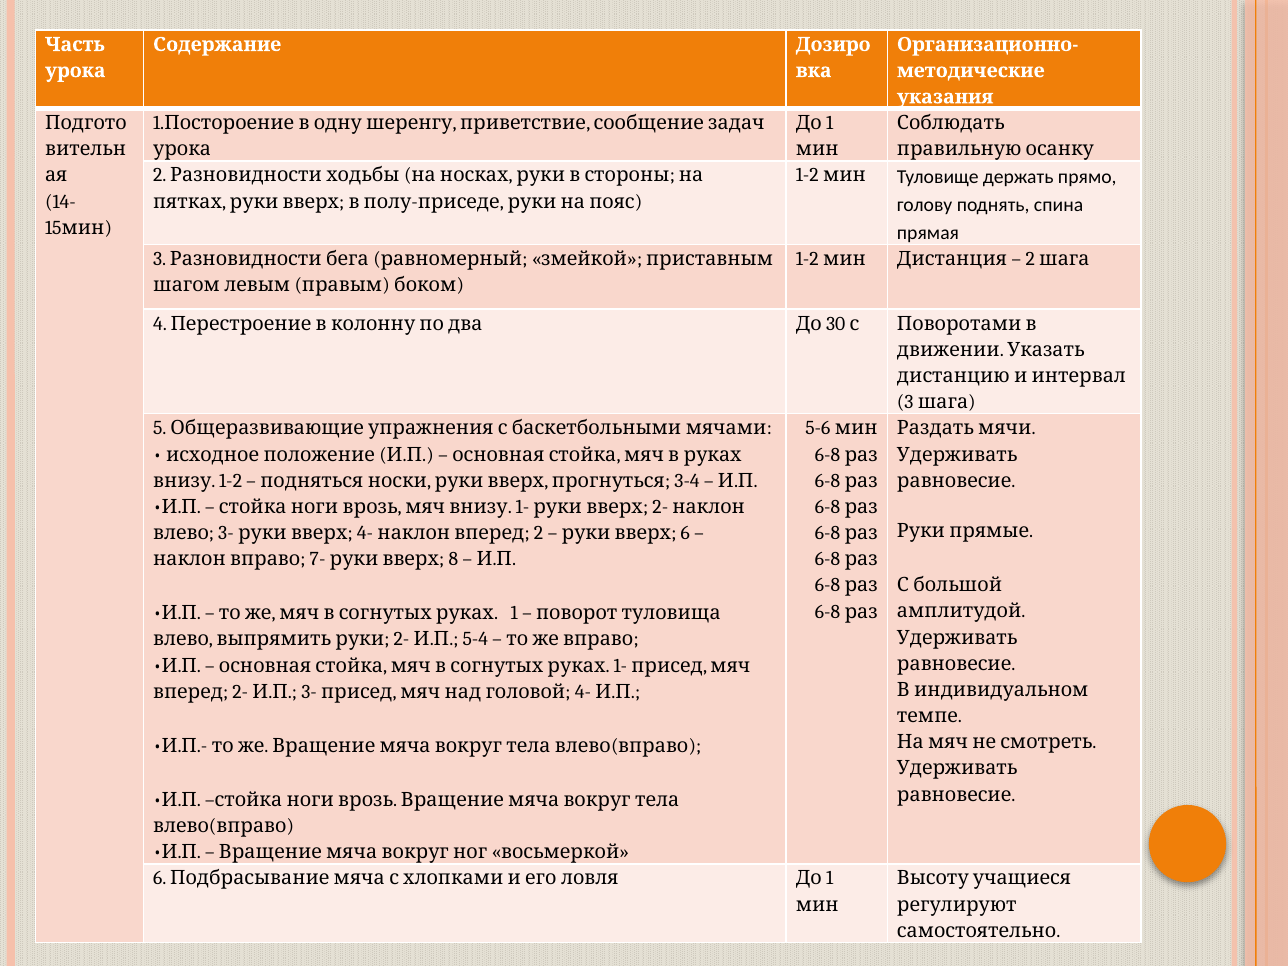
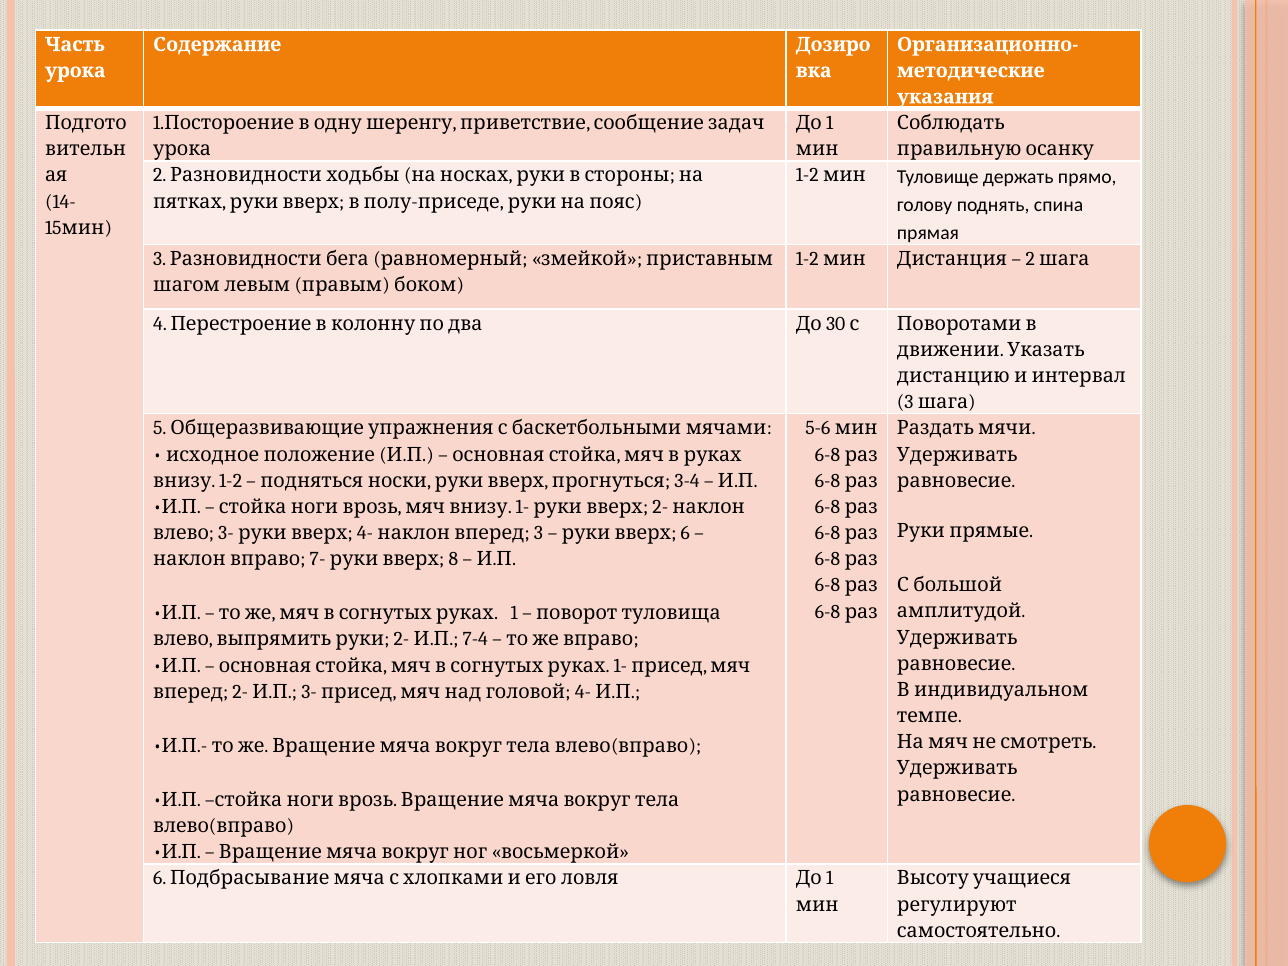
2: 2 -> 3 (538, 533)
5-4: 5-4 -> 7-4 (475, 639)
